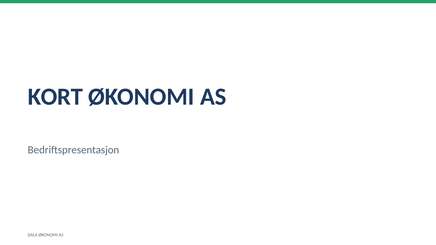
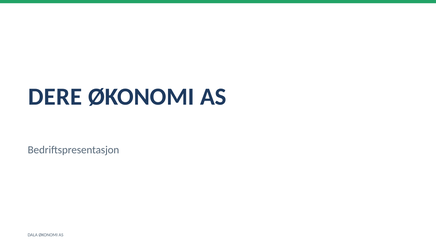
KORT: KORT -> DERE (55, 97)
